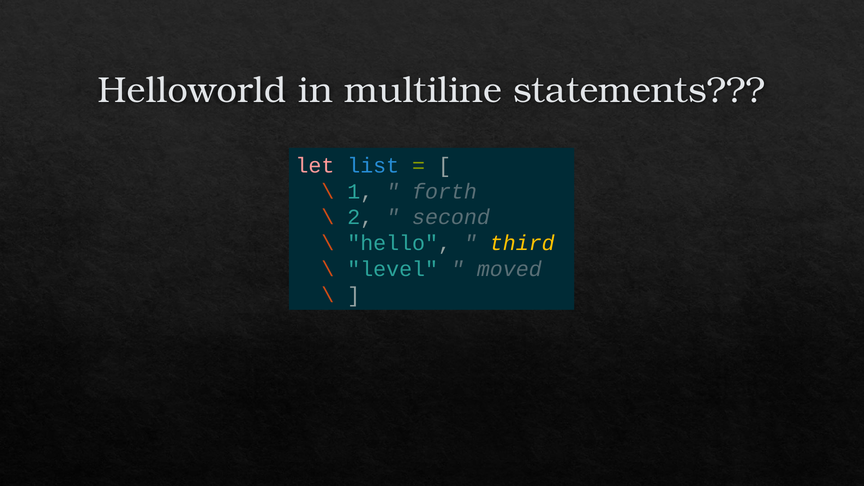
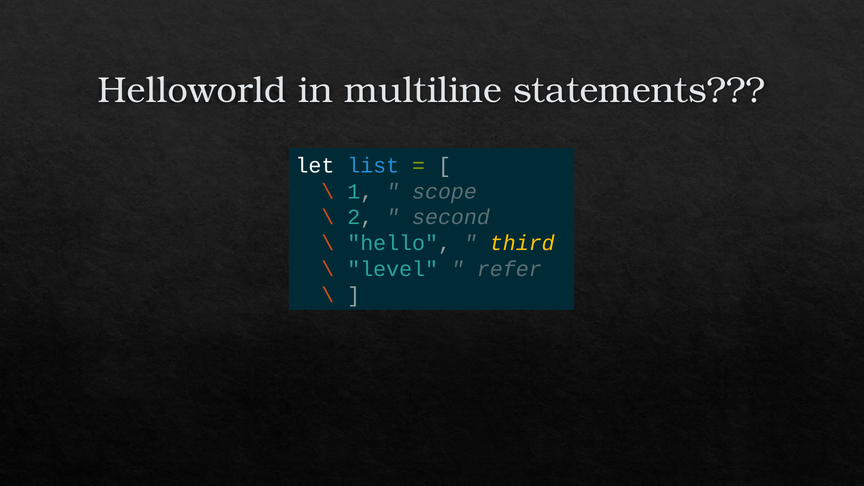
let colour: pink -> white (315, 166)
forth: forth -> scope (445, 191)
moved: moved -> refer (509, 269)
